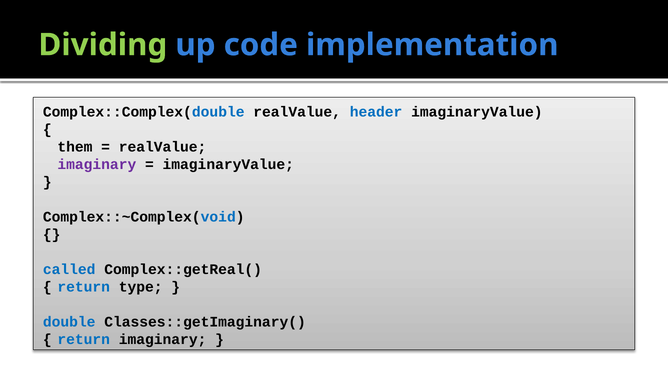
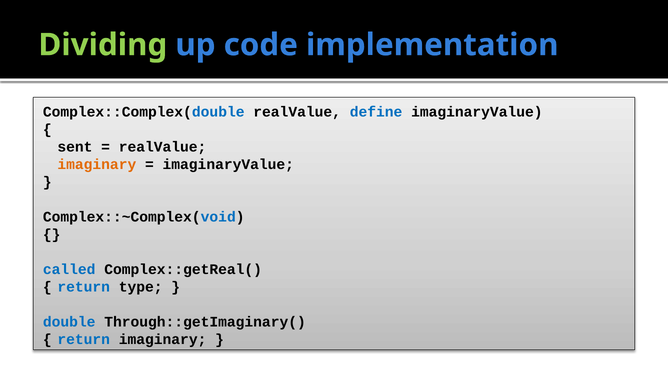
header: header -> define (376, 112)
them: them -> sent (75, 147)
imaginary colour: purple -> orange (97, 165)
Classes::getImaginary(: Classes::getImaginary( -> Through::getImaginary( (205, 322)
